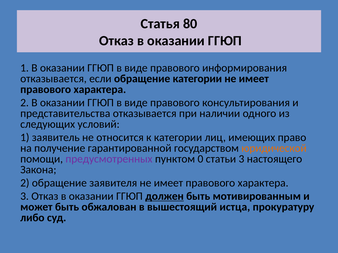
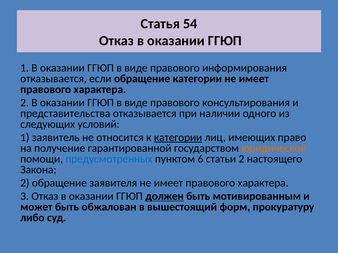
80: 80 -> 54 (190, 24)
категории underline: none -> present (178, 138)
предусмотренных colour: purple -> blue (109, 159)
0: 0 -> 6 (200, 159)
статьи 3: 3 -> 2 (241, 159)
истца: истца -> форм (235, 207)
